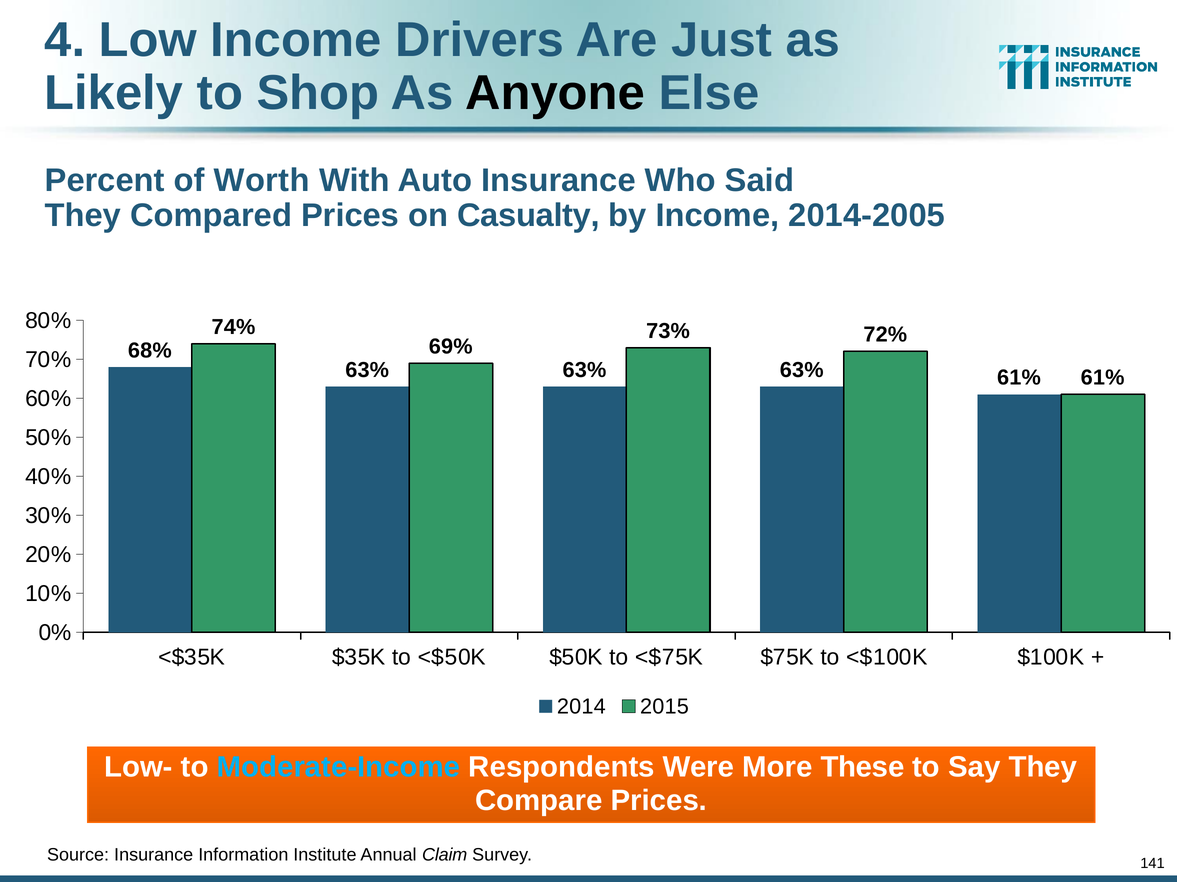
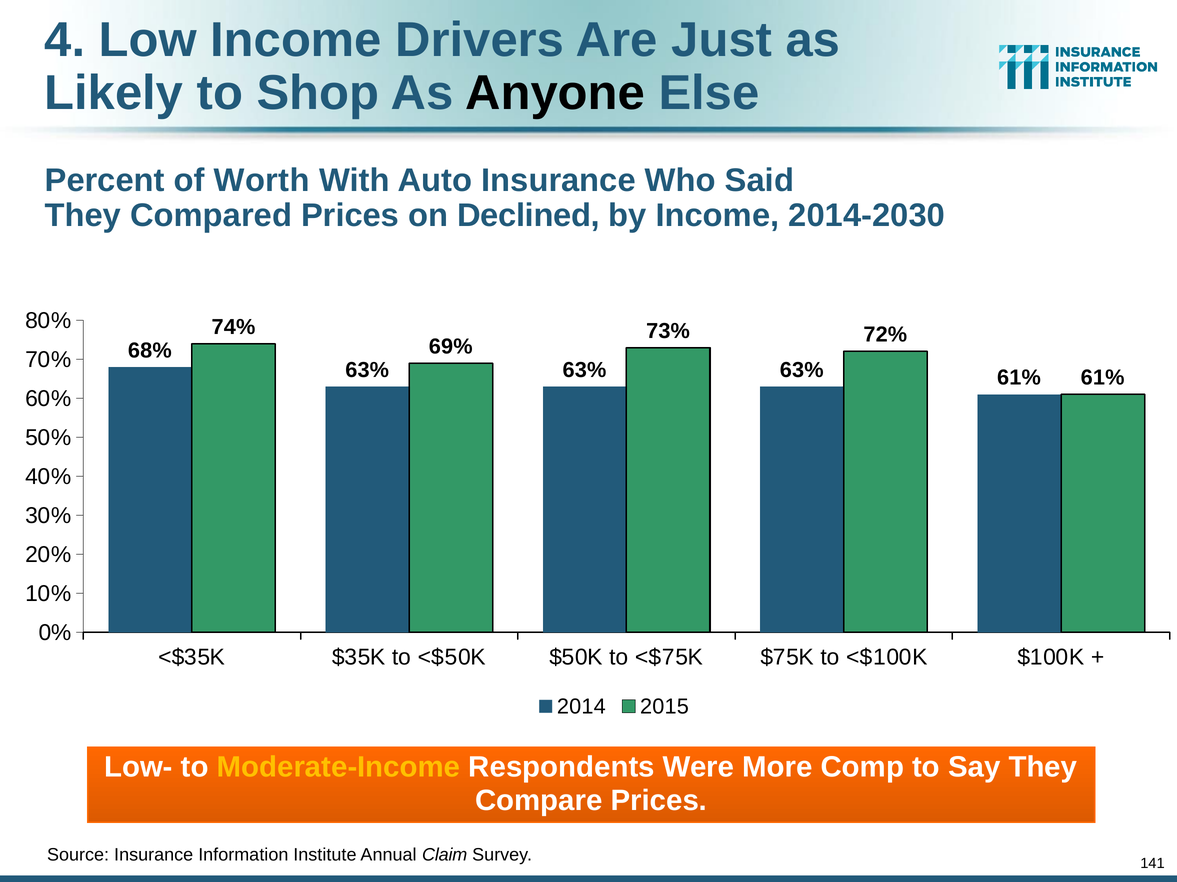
Casualty: Casualty -> Declined (528, 216)
2014-2005: 2014-2005 -> 2014-2030 (867, 216)
Moderate-Income colour: light blue -> yellow (339, 768)
These: These -> Comp (862, 768)
